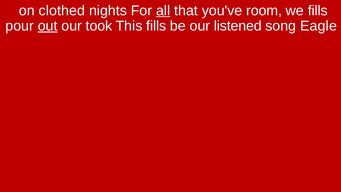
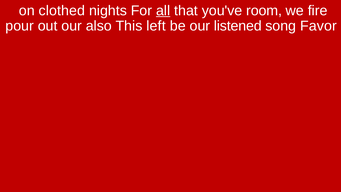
we fills: fills -> fire (318, 11)
out underline: present -> none (48, 26)
took: took -> also (99, 26)
This fills: fills -> left (156, 26)
Eagle: Eagle -> Favor (318, 26)
